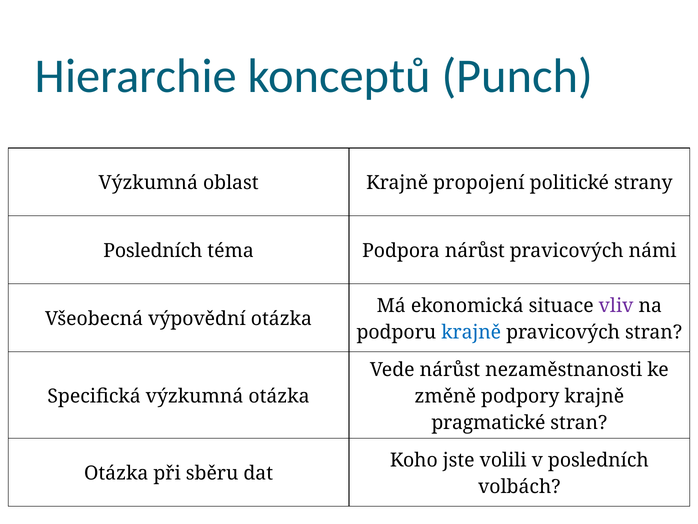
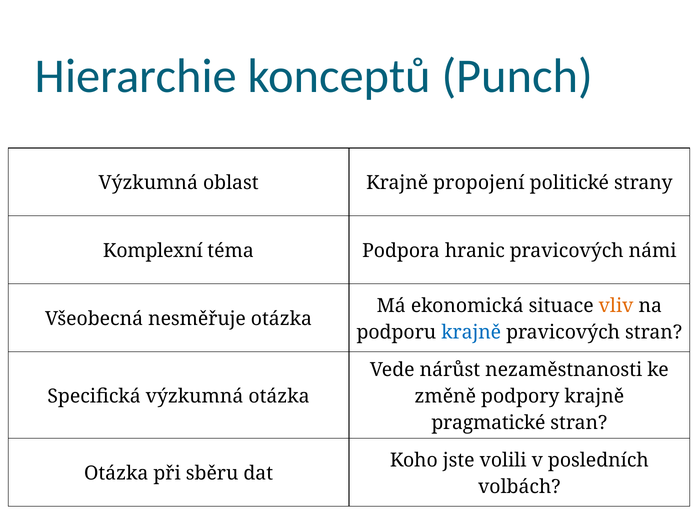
Posledních: Posledních -> Komplexní (153, 251)
Podpora nárůst: nárůst -> hranic (475, 251)
vliv colour: purple -> orange (616, 305)
výpovědní: výpovědní -> nesměřuje (197, 319)
